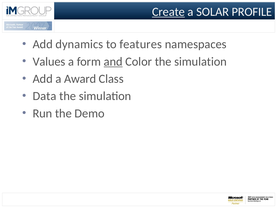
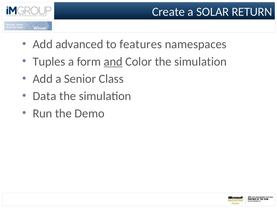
Create underline: present -> none (168, 12)
PROFILE: PROFILE -> RETURN (252, 12)
dynamics: dynamics -> advanced (79, 44)
Values: Values -> Tuples (49, 62)
Award: Award -> Senior (80, 79)
